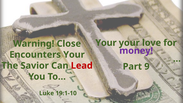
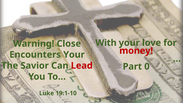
Your: Your -> With (106, 43)
money colour: purple -> red (136, 51)
9: 9 -> 0 (147, 66)
